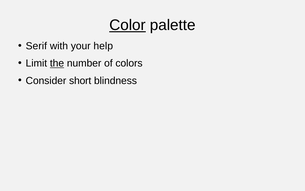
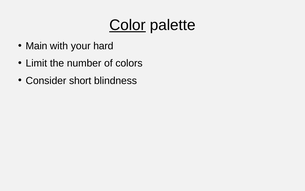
Serif: Serif -> Main (36, 46)
help: help -> hard (103, 46)
the underline: present -> none (57, 63)
